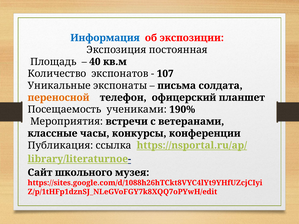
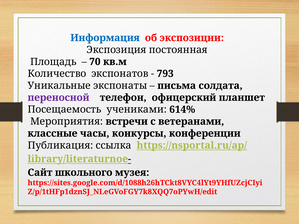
40: 40 -> 70 (95, 62)
107: 107 -> 793 (165, 74)
переносной colour: orange -> purple (59, 98)
190%: 190% -> 614% (182, 110)
